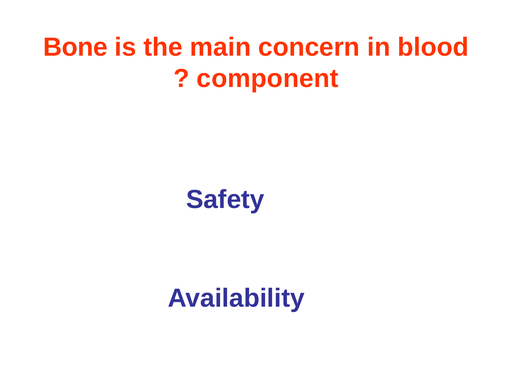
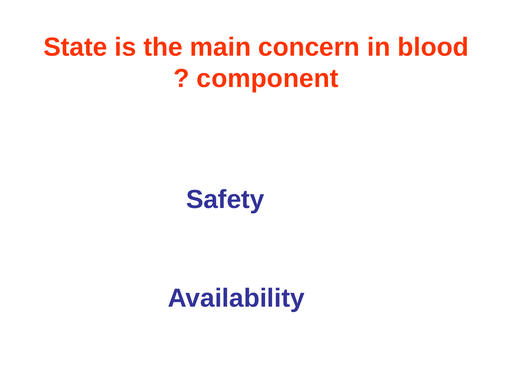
Bone: Bone -> State (75, 47)
